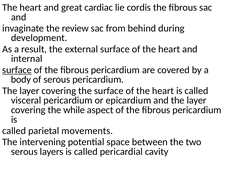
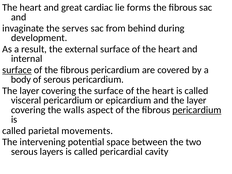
cordis: cordis -> forms (139, 7)
review: review -> serves (75, 28)
while: while -> walls (74, 110)
pericardium underline: none -> present (197, 110)
